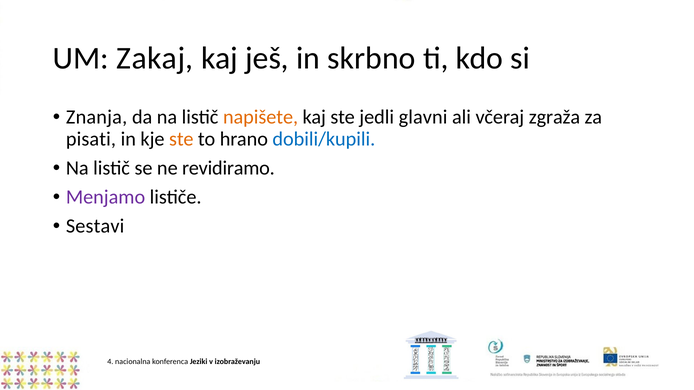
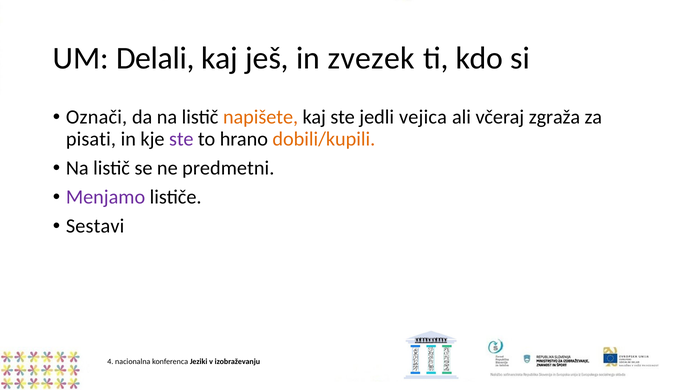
Zakaj: Zakaj -> Delali (155, 58)
skrbno: skrbno -> zvezek (371, 58)
Znanja: Znanja -> Označi (97, 117)
glavni: glavni -> vejica (423, 117)
ste colour: orange -> purple (181, 139)
dobili/kupili colour: blue -> orange (324, 139)
revidiramo: revidiramo -> predmetni (228, 168)
